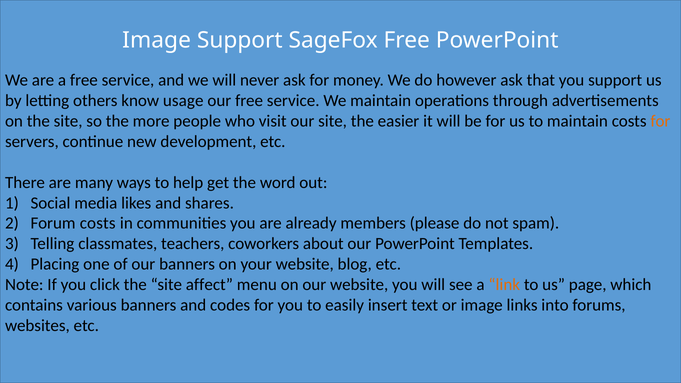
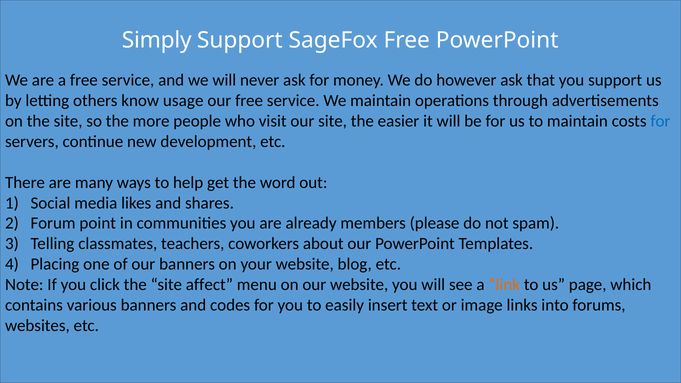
Image: Image -> Simply (157, 40)
for colour: orange -> blue (660, 121)
Forum costs: costs -> point (98, 223)
